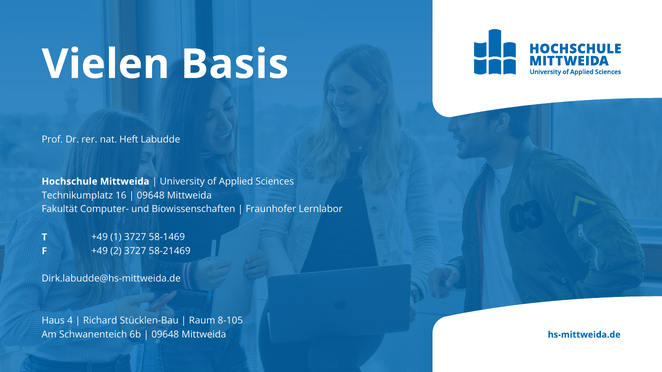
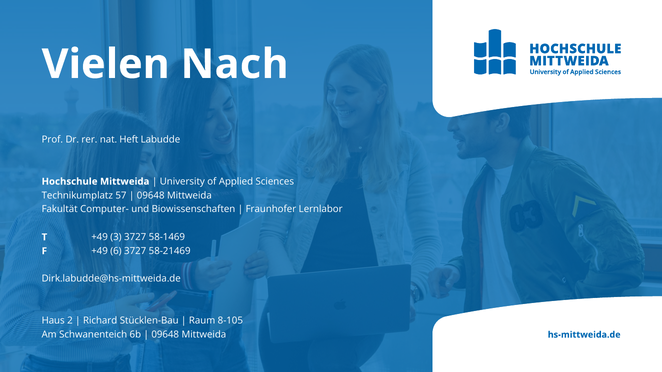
Basis: Basis -> Nach (235, 64)
16: 16 -> 57 (121, 196)
1: 1 -> 3 (116, 237)
2: 2 -> 6 (116, 251)
4: 4 -> 2 (70, 321)
